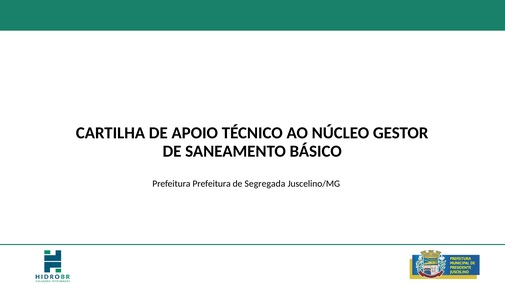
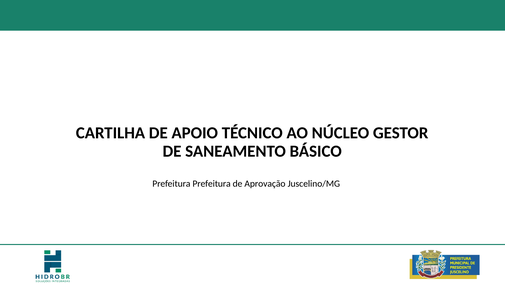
Segregada: Segregada -> Aprovação (265, 184)
